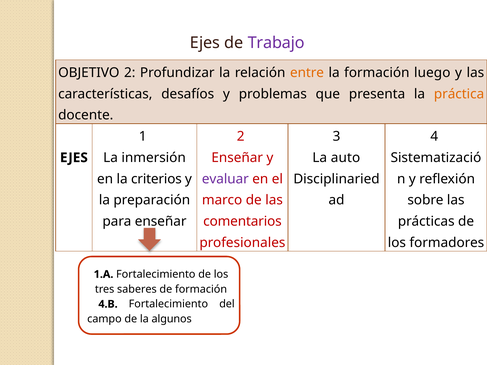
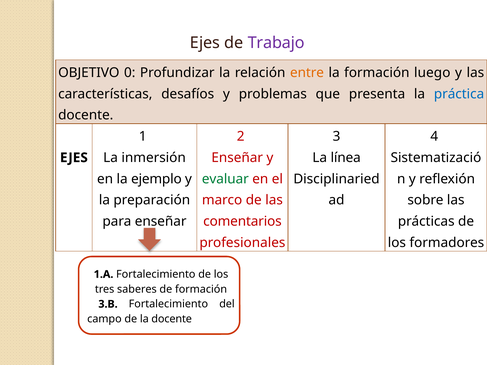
OBJETIVO 2: 2 -> 0 (130, 73)
práctica colour: orange -> blue (459, 94)
auto: auto -> línea (346, 158)
criterios: criterios -> ejemplo (156, 179)
evaluar colour: purple -> green (225, 179)
4.B: 4.B -> 3.B (108, 304)
la algunos: algunos -> docente (172, 319)
